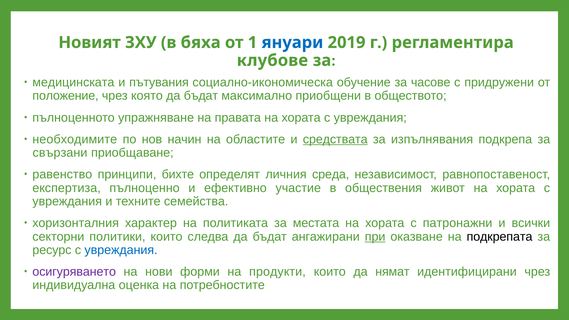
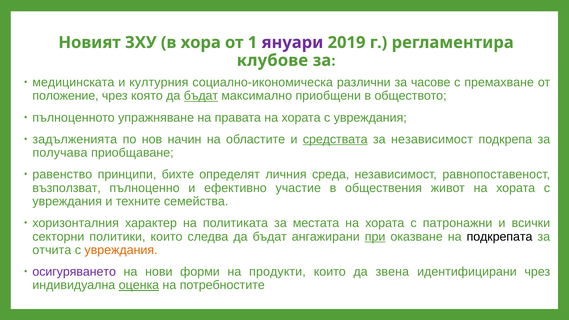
бяха: бяха -> хора (201, 43)
януари colour: blue -> purple (292, 43)
пътувания: пътувания -> културния (159, 82)
обучение: обучение -> различни (364, 82)
придружени: придружени -> премахване (499, 82)
бъдат underline: none -> present (201, 96)
необходимите: необходимите -> задълженията (75, 139)
за изпълнявания: изпълнявания -> независимост (432, 139)
свързани: свързани -> получава (60, 153)
експертиза: експертиза -> възползват (67, 188)
ресурс: ресурс -> отчита (52, 250)
увреждания colour: blue -> orange (121, 250)
нямат: нямат -> звена (392, 272)
оценка underline: none -> present (139, 285)
